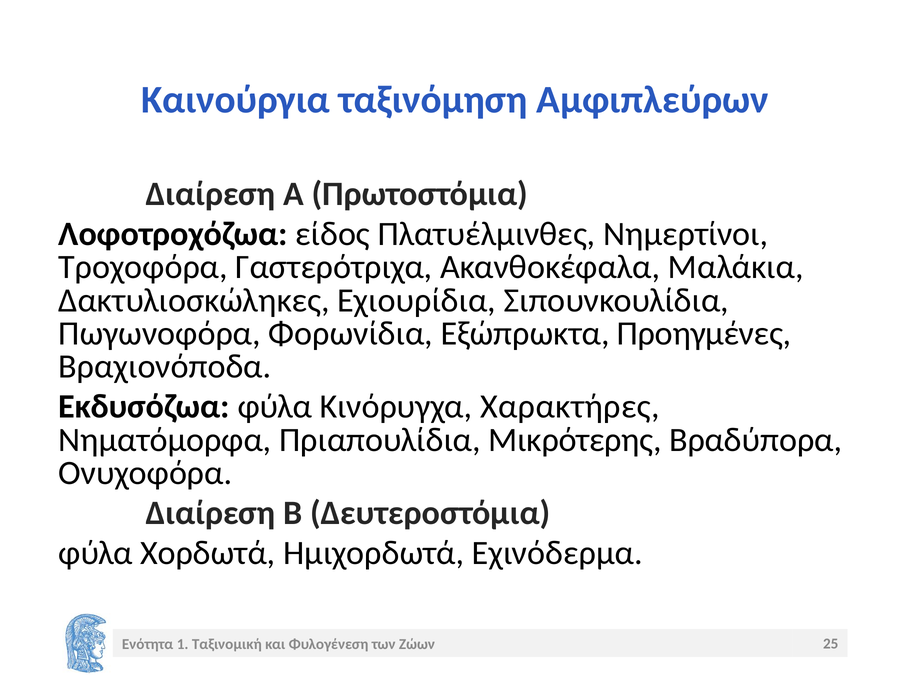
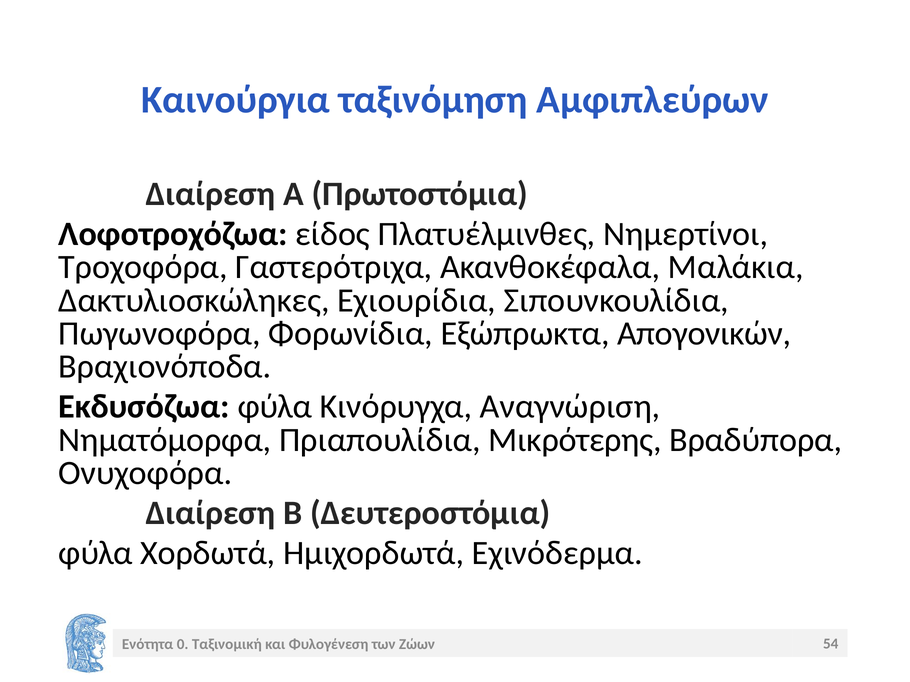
Προηγμένες: Προηγμένες -> Απογονικών (704, 334)
Χαρακτήρες: Χαρακτήρες -> Αναγνώριση (570, 407)
1: 1 -> 0 (183, 645)
25: 25 -> 54 (831, 644)
